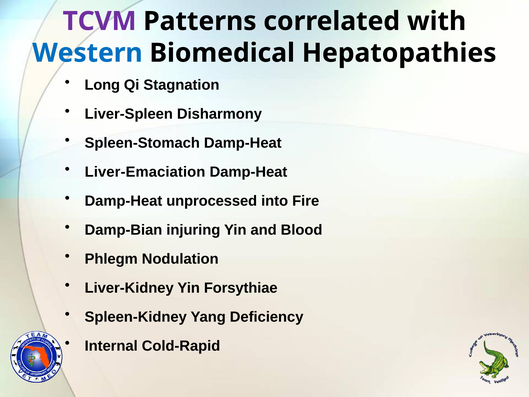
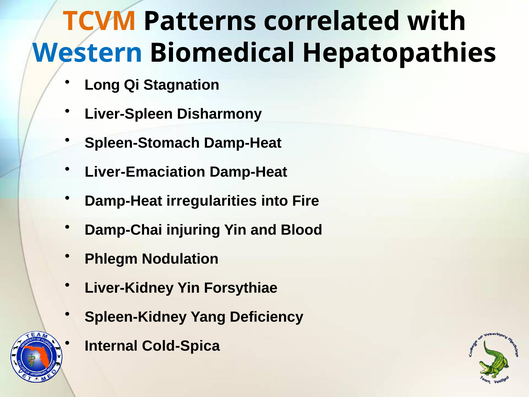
TCVM colour: purple -> orange (100, 21)
unprocessed: unprocessed -> irregularities (212, 201)
Damp-Bian: Damp-Bian -> Damp-Chai (123, 230)
Cold-Rapid: Cold-Rapid -> Cold-Spica (181, 346)
